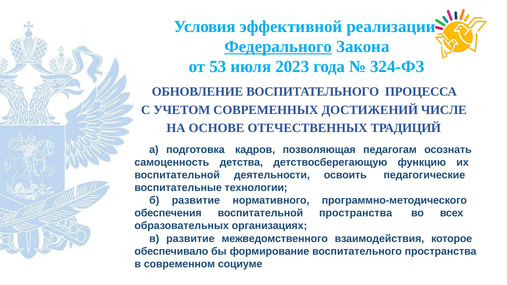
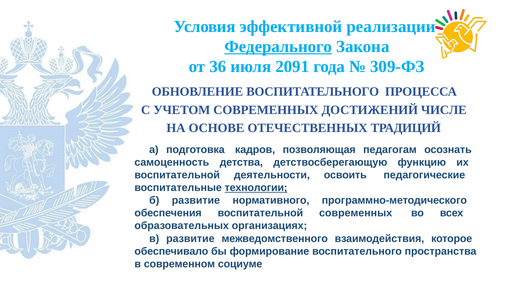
53: 53 -> 36 (218, 67)
2023: 2023 -> 2091 (292, 67)
324-ФЗ: 324-ФЗ -> 309-ФЗ (397, 67)
технологии underline: none -> present (256, 188)
воспитательной пространства: пространства -> современных (356, 213)
